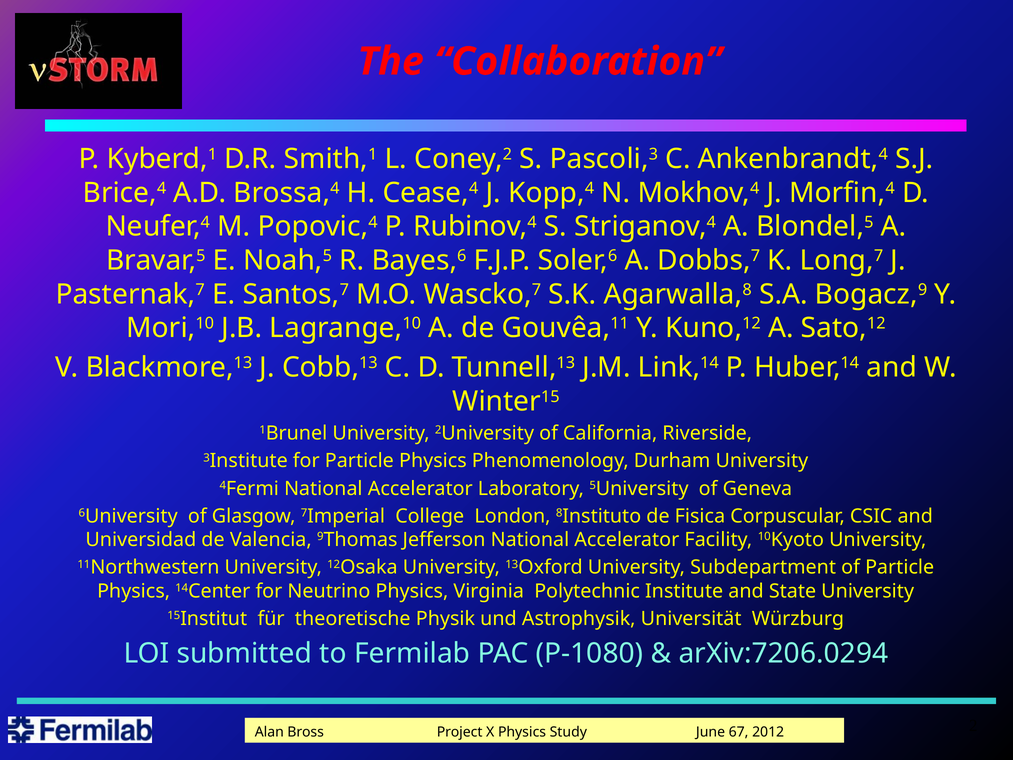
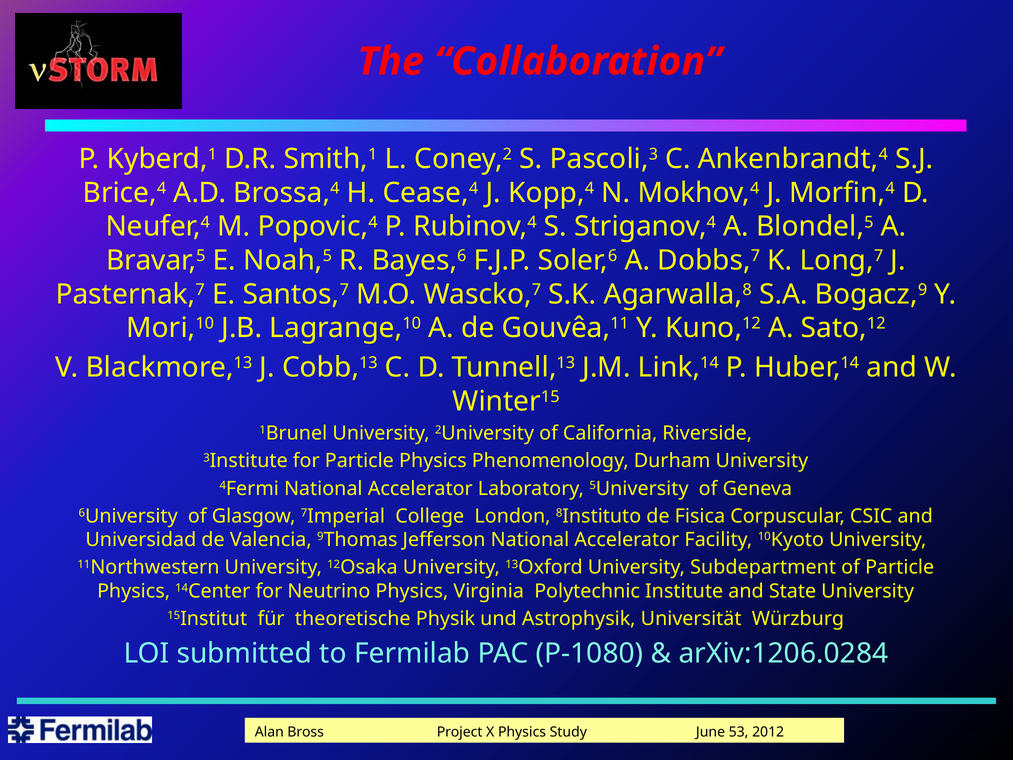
arXiv:7206.0294: arXiv:7206.0294 -> arXiv:1206.0284 (783, 653)
67: 67 -> 53 (739, 732)
